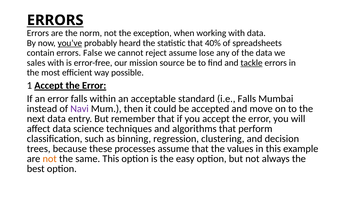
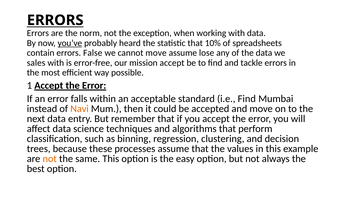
40%: 40% -> 10% (213, 43)
cannot reject: reject -> move (156, 53)
mission source: source -> accept (172, 63)
tackle underline: present -> none (252, 63)
i.e Falls: Falls -> Find (247, 99)
Navi colour: purple -> orange (80, 109)
